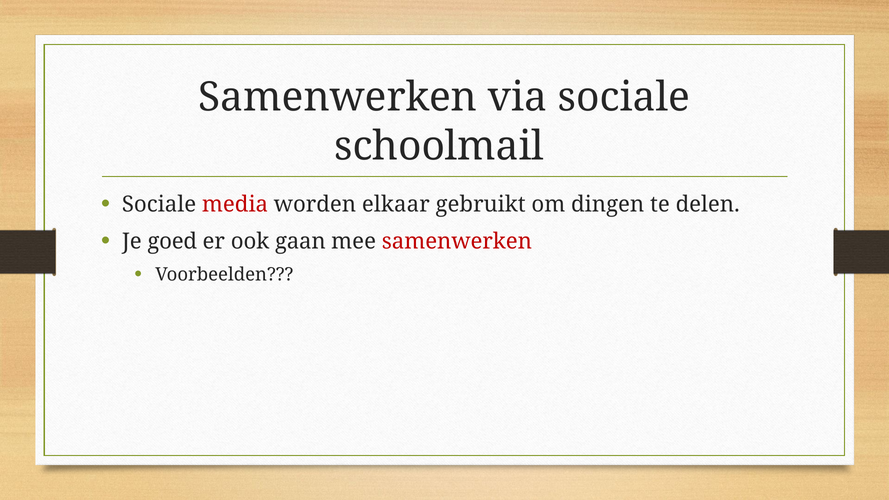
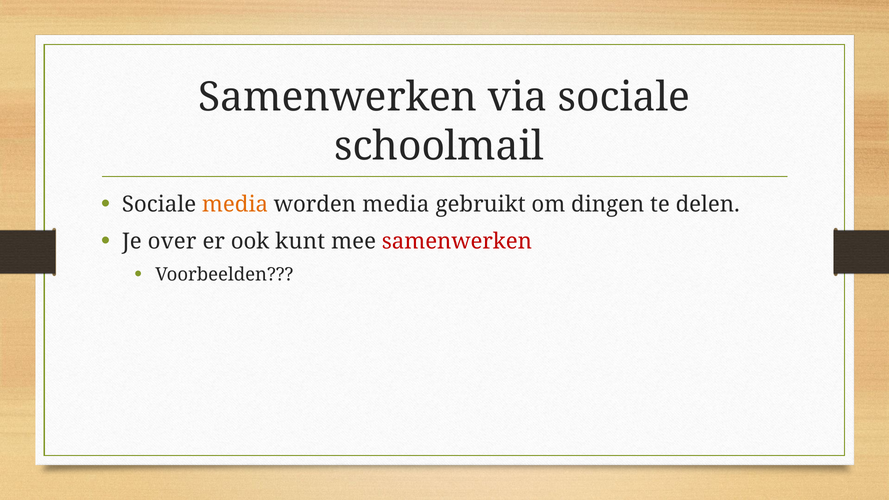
media colour: red -> orange (235, 205)
worden elkaar: elkaar -> media (396, 205)
goed: goed -> over (172, 241)
gaan: gaan -> kunt (300, 241)
